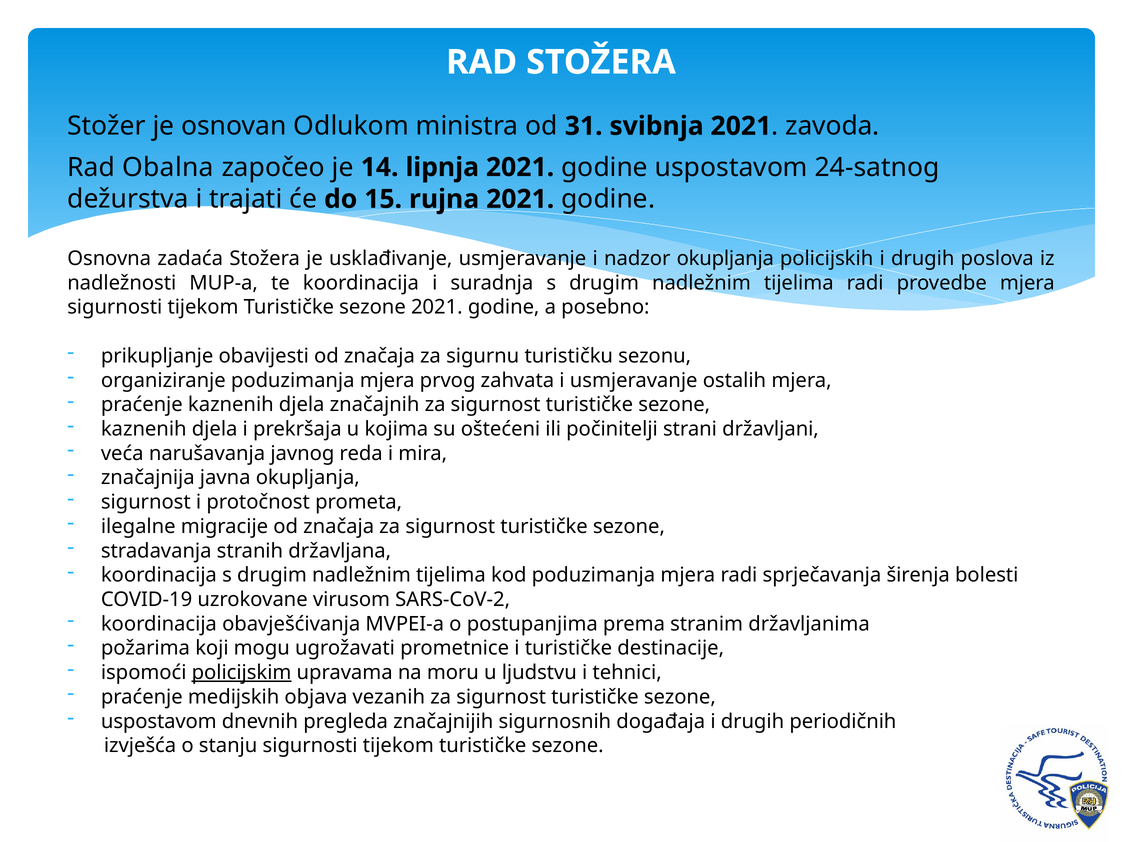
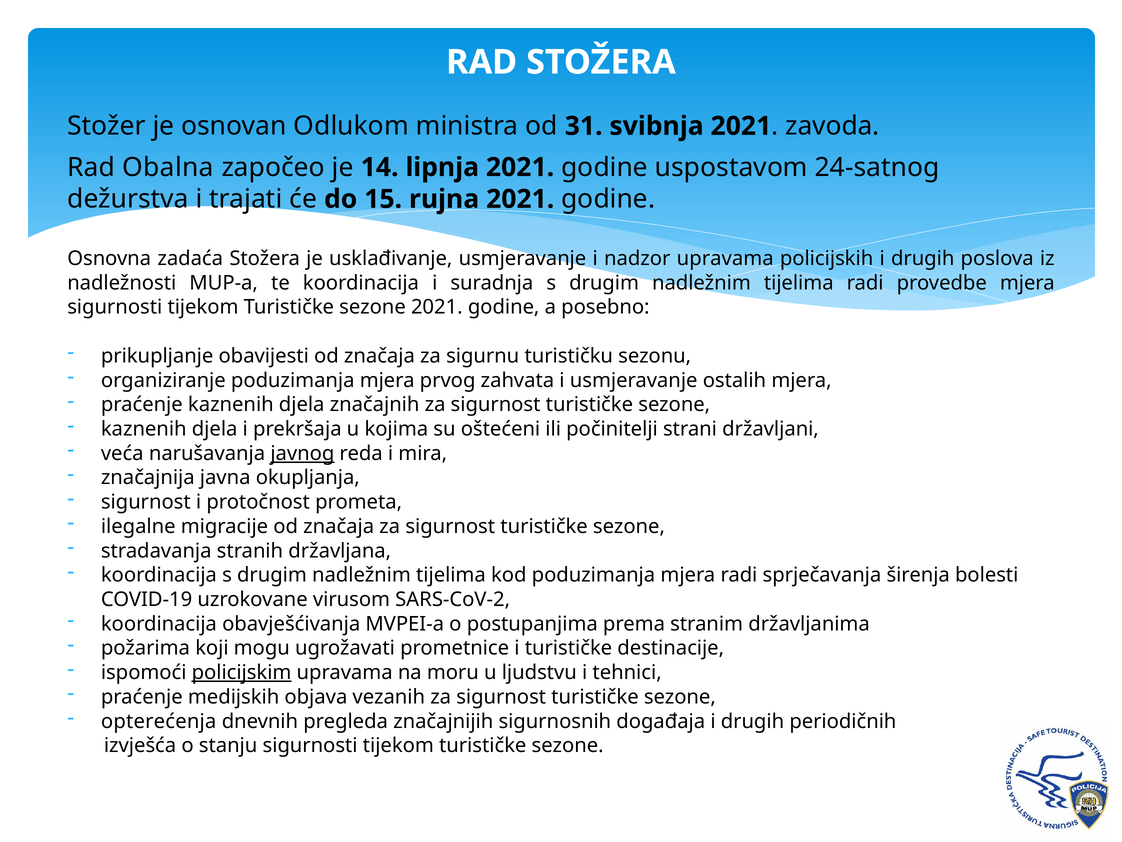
nadzor okupljanja: okupljanja -> upravama (725, 258)
javnog underline: none -> present (302, 453)
uspostavom: uspostavom -> opterećenja (159, 721)
